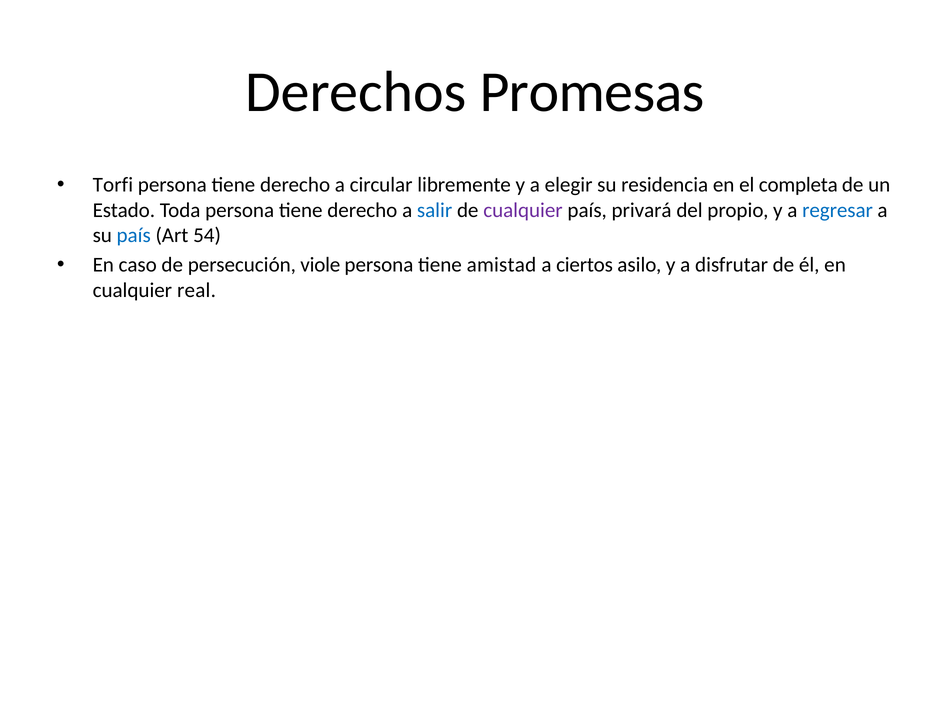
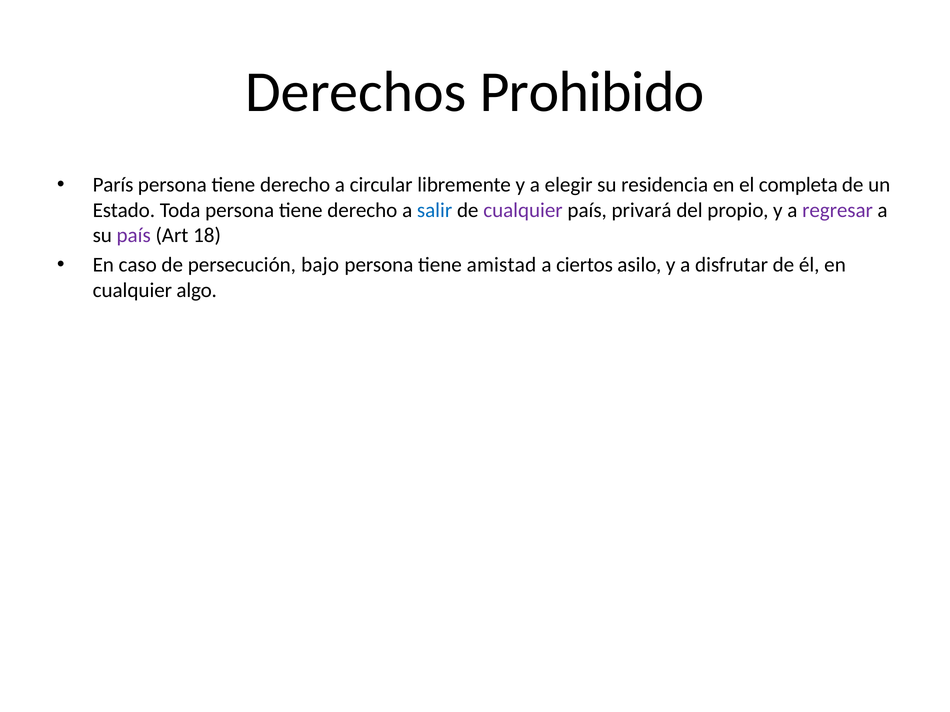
Promesas: Promesas -> Prohibido (592, 92)
Torfi: Torfi -> París (113, 185)
regresar colour: blue -> purple (838, 210)
país colour: blue -> purple (134, 236)
54: 54 -> 18 (207, 236)
viole: viole -> bajo (320, 265)
real: real -> algo (197, 290)
